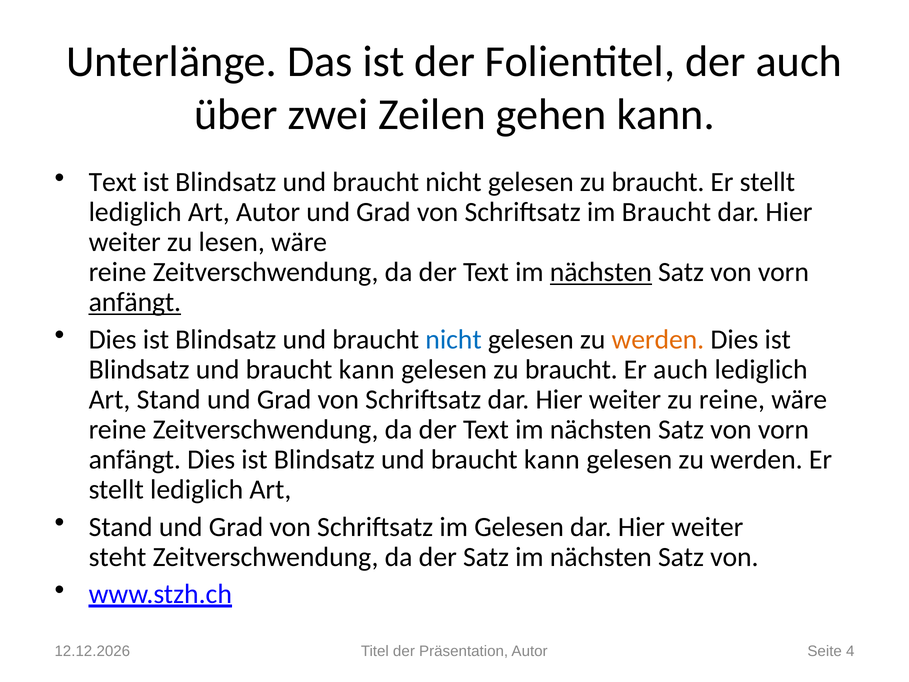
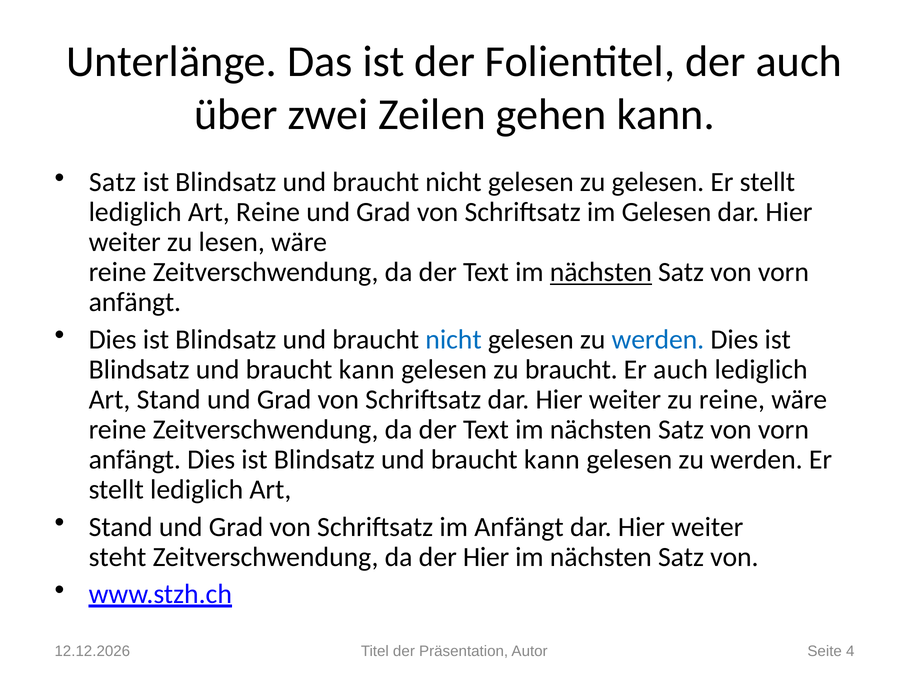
Text: Text -> Satz (112, 182)
nicht gelesen zu braucht: braucht -> gelesen (658, 182)
Art Autor: Autor -> Reine (268, 212)
im Braucht: Braucht -> Gelesen (667, 212)
anfängt underline: present -> none (135, 302)
werden colour: orange -> blue (658, 339)
im Gelesen: Gelesen -> Anfängt (519, 527)
der Satz: Satz -> Hier (486, 557)
